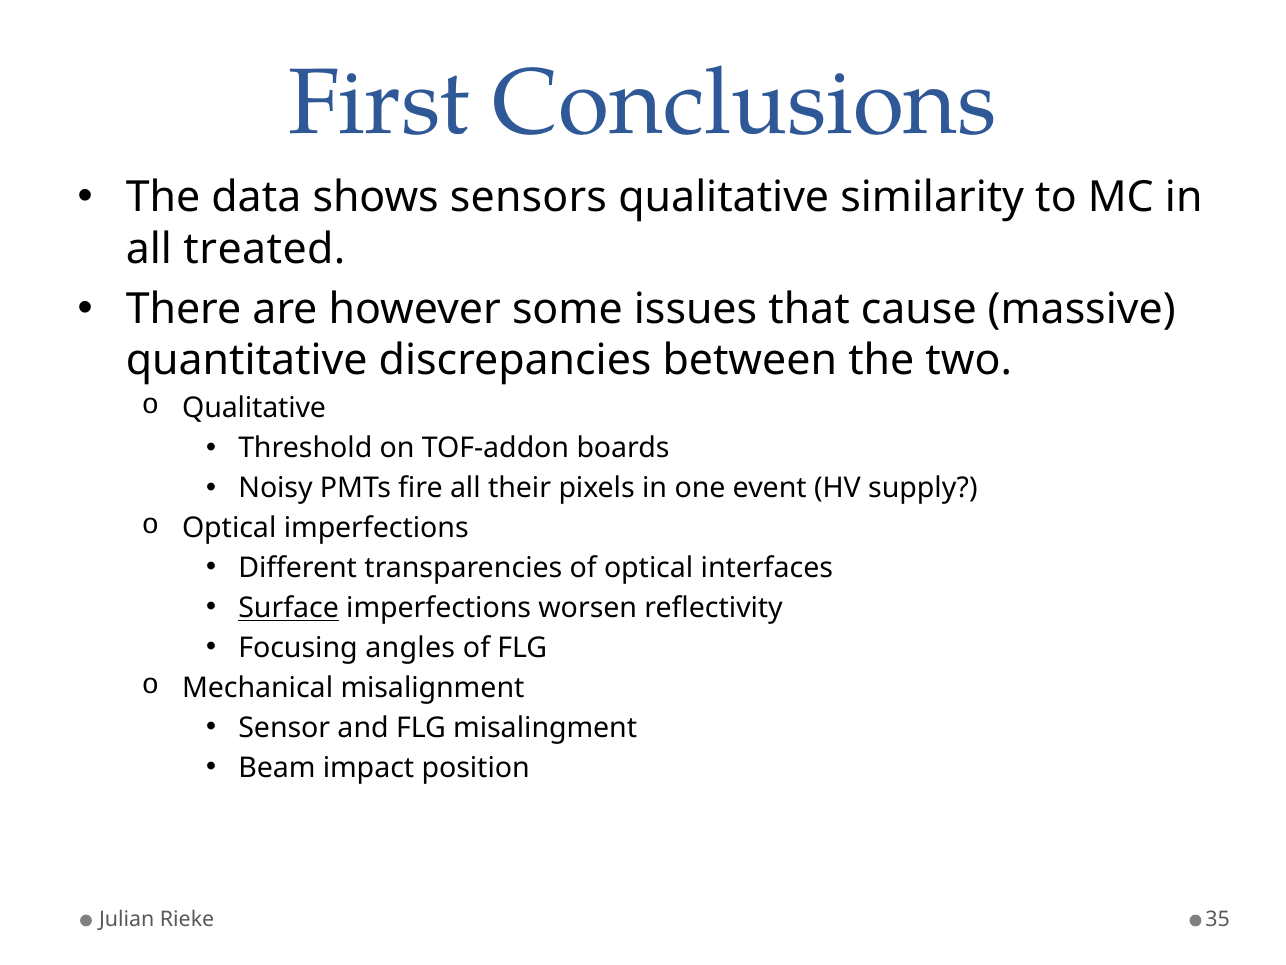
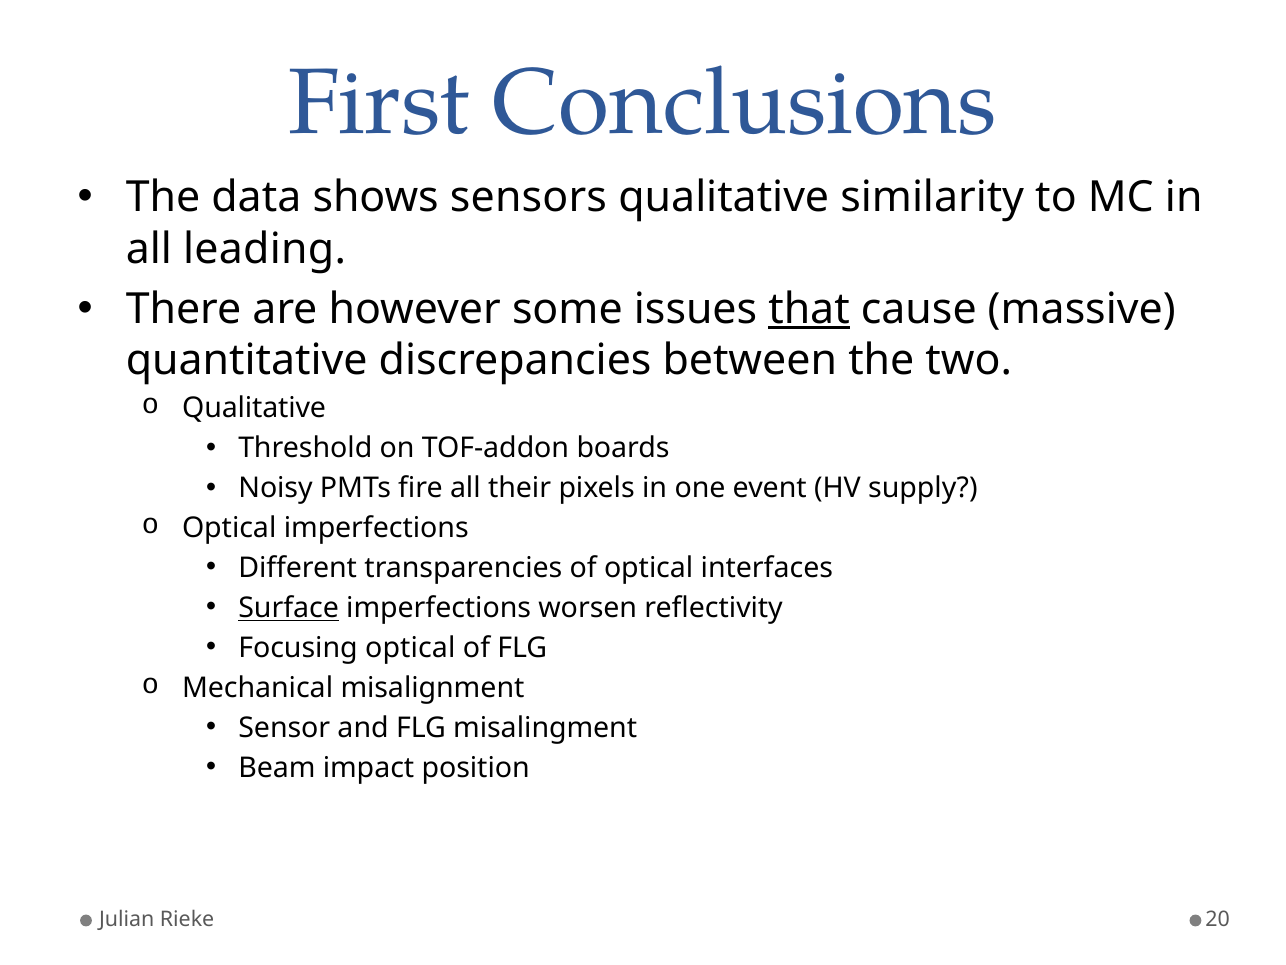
treated: treated -> leading (265, 249)
that underline: none -> present (809, 309)
Focusing angles: angles -> optical (410, 648)
35: 35 -> 20 (1218, 919)
